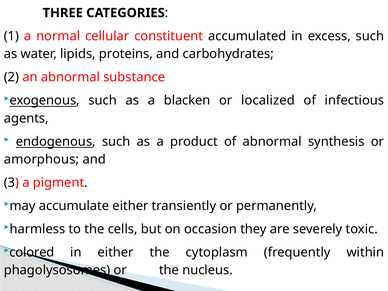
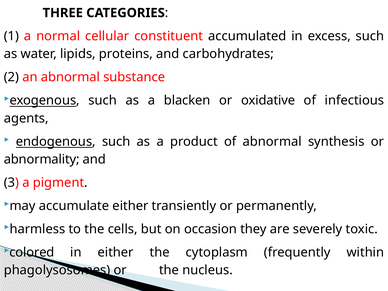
localized: localized -> oxidative (268, 100)
amorphous: amorphous -> abnormality (42, 159)
